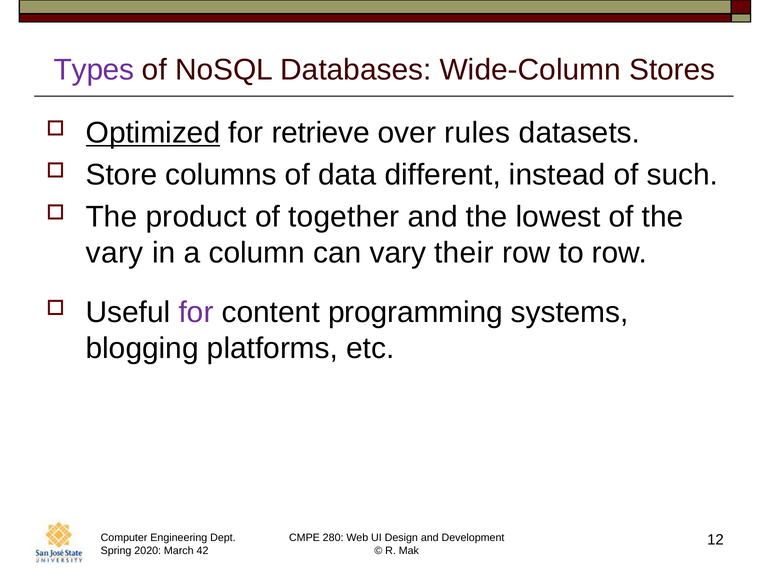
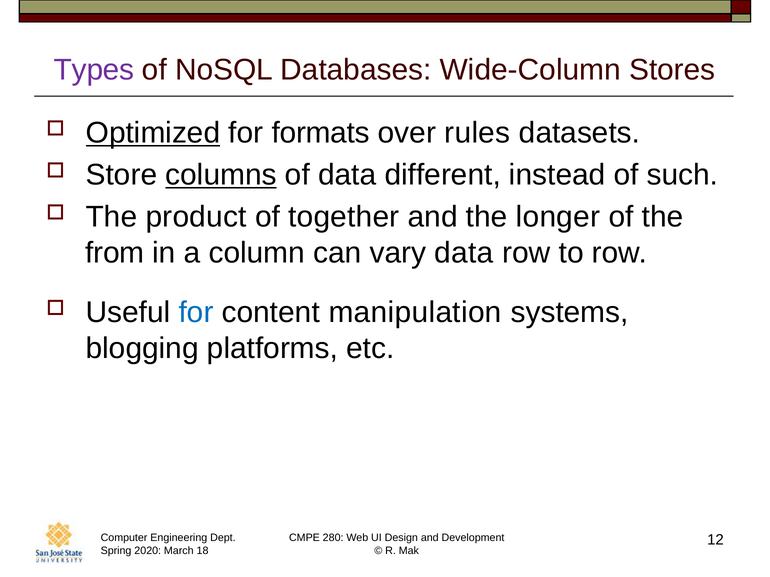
retrieve: retrieve -> formats (321, 133)
columns underline: none -> present (221, 175)
lowest: lowest -> longer (558, 217)
vary: vary -> from (115, 253)
vary their: their -> data (464, 253)
for colour: purple -> blue (196, 313)
programming: programming -> manipulation (415, 313)
42: 42 -> 18 (203, 551)
